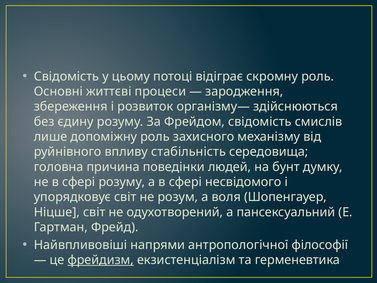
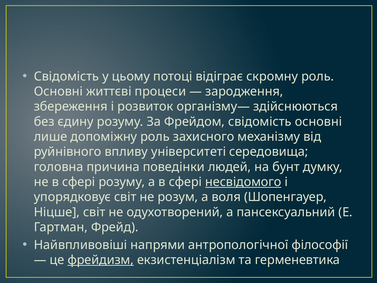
свідомість смислів: смислів -> основні (318, 122)
стабільність: стабільність -> університеті (189, 152)
несвідомого underline: none -> present (243, 182)
